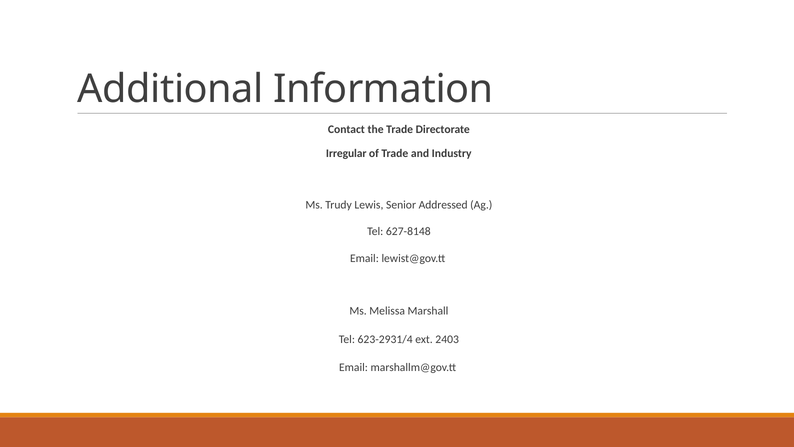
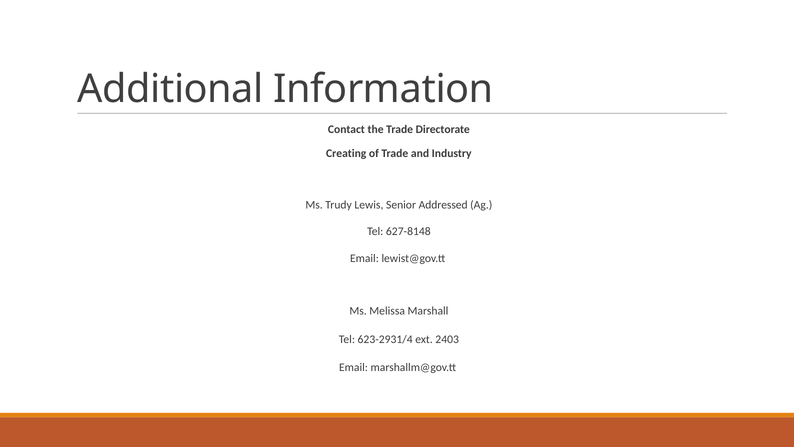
Irregular: Irregular -> Creating (346, 153)
